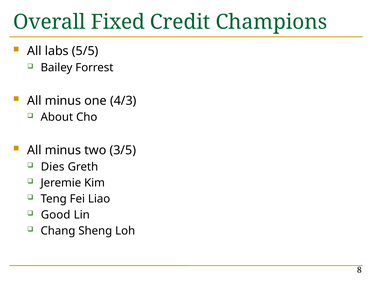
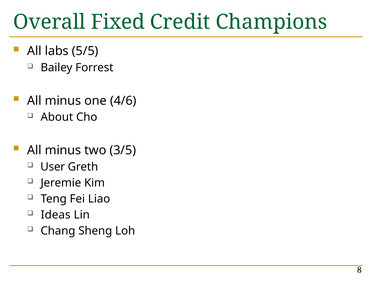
4/3: 4/3 -> 4/6 (123, 101)
Dies: Dies -> User (53, 167)
Good: Good -> Ideas (56, 215)
